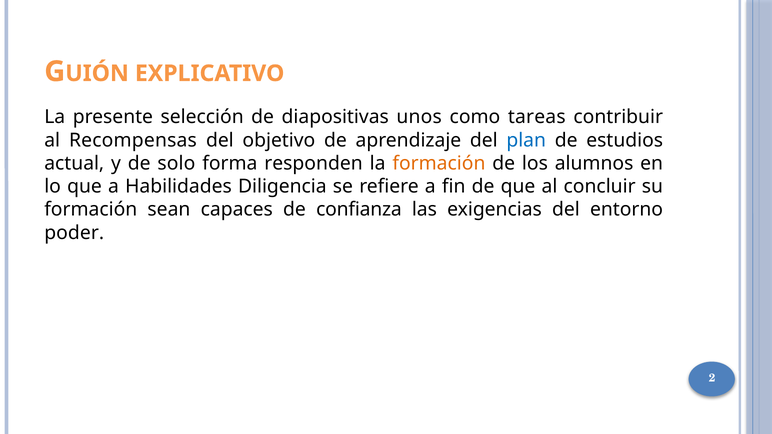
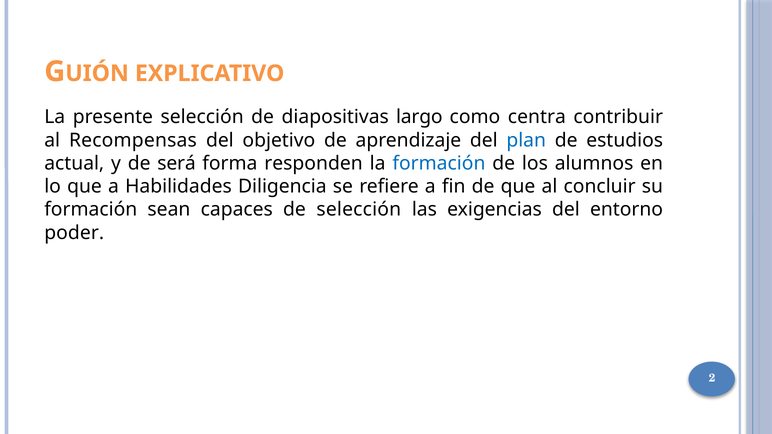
unos: unos -> largo (419, 117)
tareas: tareas -> centra (537, 117)
solo: solo -> será (177, 163)
formación colour: orange -> blue (439, 163)
de confianza: confianza -> selección (359, 210)
